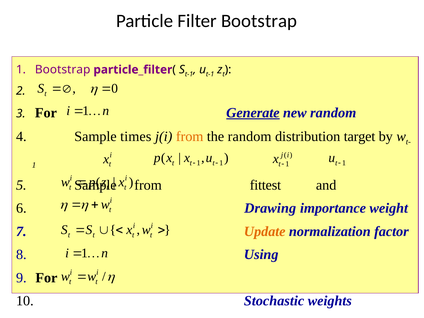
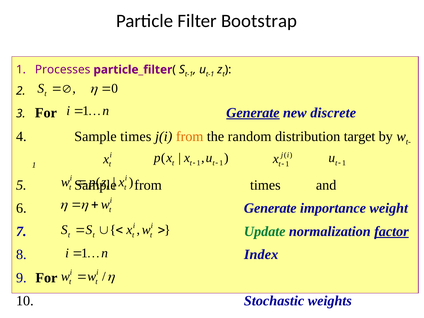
Bootstrap: Bootstrap -> Processes (63, 70)
new random: random -> discrete (333, 113)
from fittest: fittest -> times (265, 185)
Drawing: Drawing -> Generate (270, 208)
Update colour: orange -> green (265, 231)
factor underline: none -> present (391, 231)
Using: Using -> Index (261, 255)
